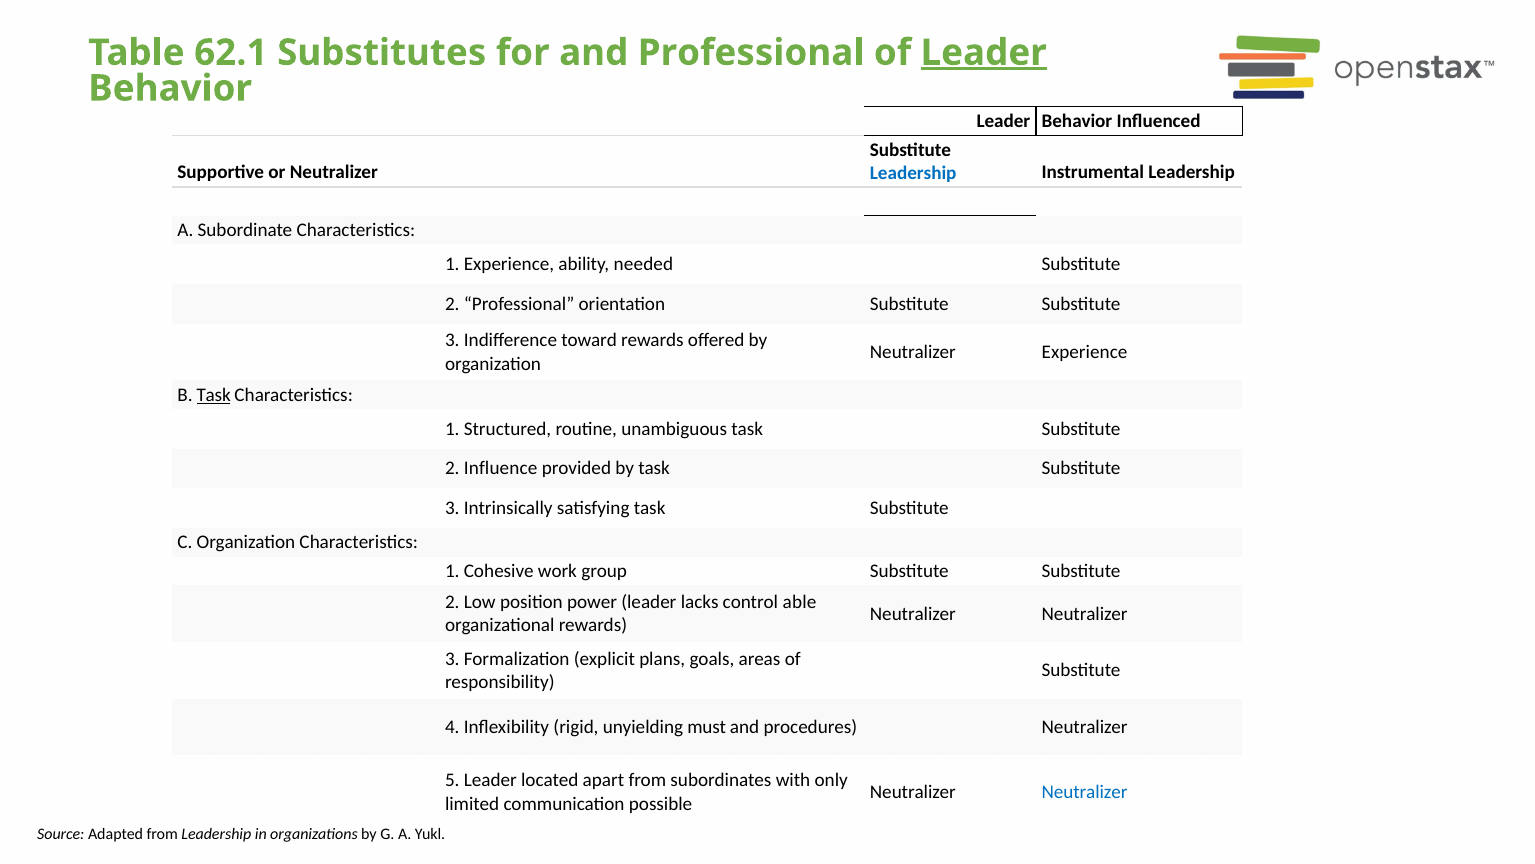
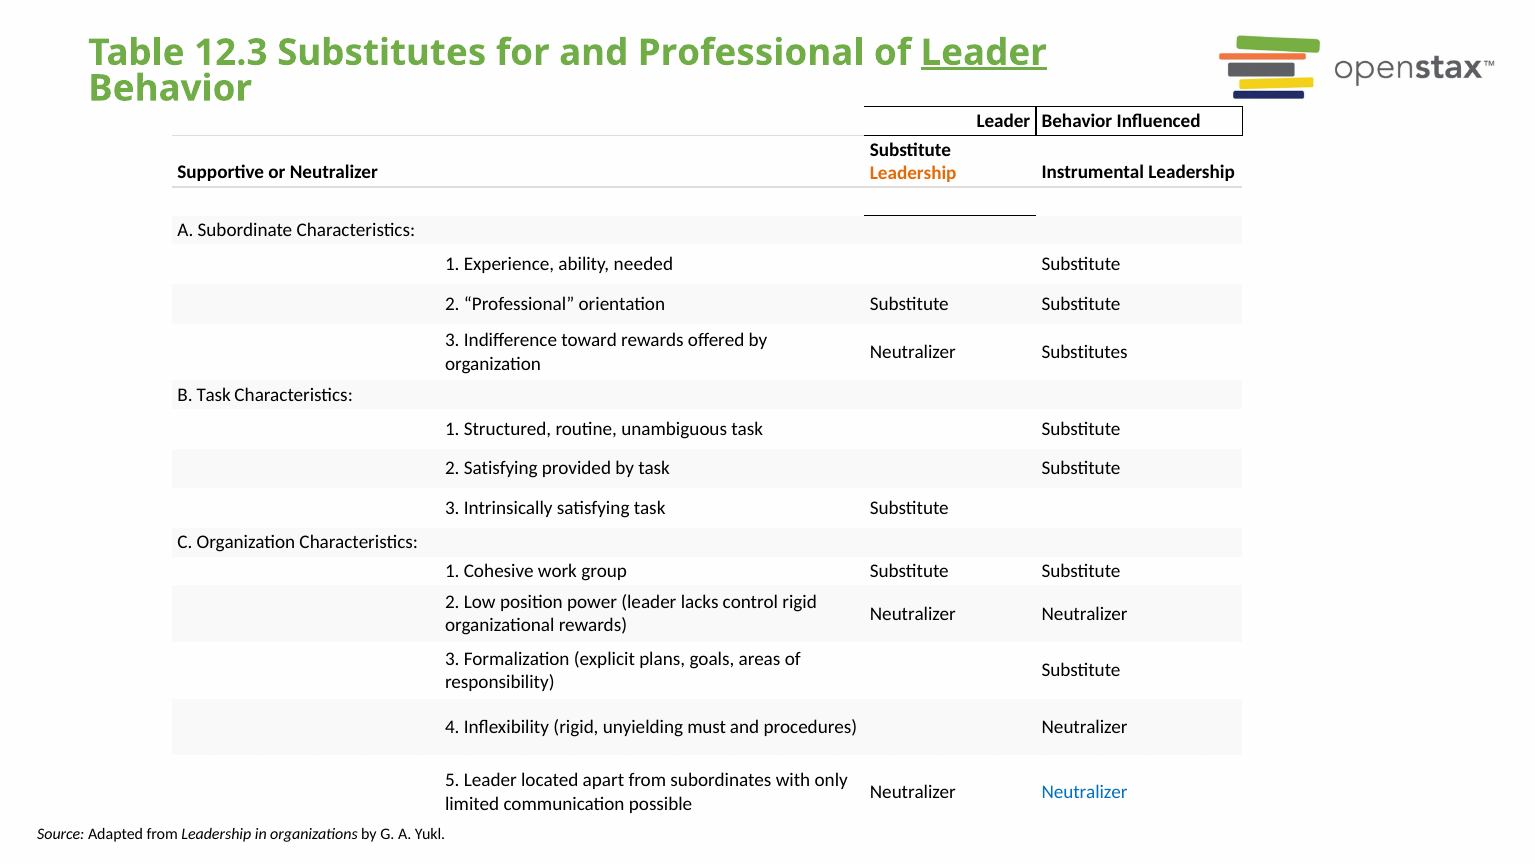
62.1: 62.1 -> 12.3 (231, 53)
Leadership colour: blue -> orange (913, 173)
Neutralizer Experience: Experience -> Substitutes (1085, 352)
Task underline: present -> none (214, 395)
2 Influence: Influence -> Satisfying (501, 468)
control able: able -> rigid (800, 602)
